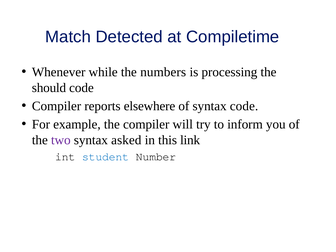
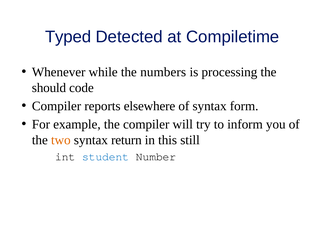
Match: Match -> Typed (68, 37)
syntax code: code -> form (244, 106)
two colour: purple -> orange (61, 140)
asked: asked -> return (126, 140)
link: link -> still (190, 140)
